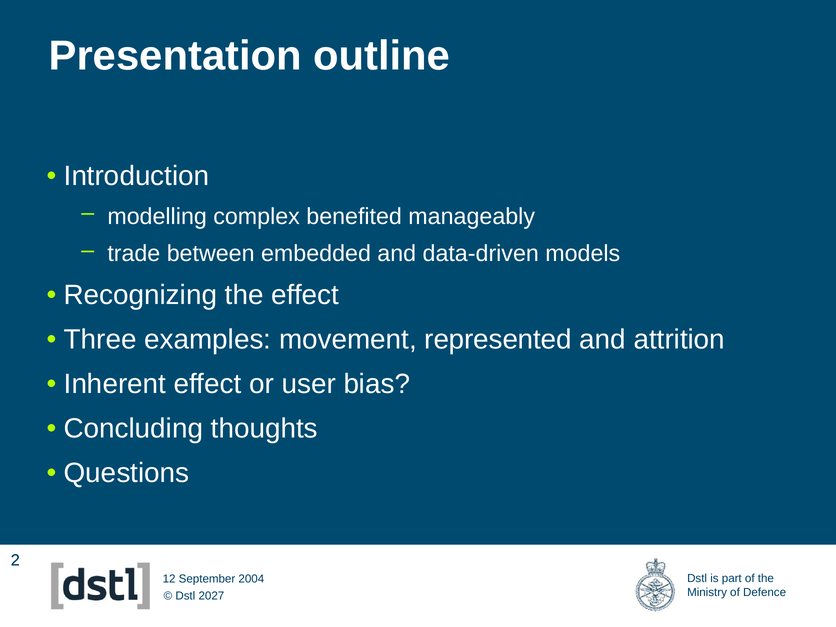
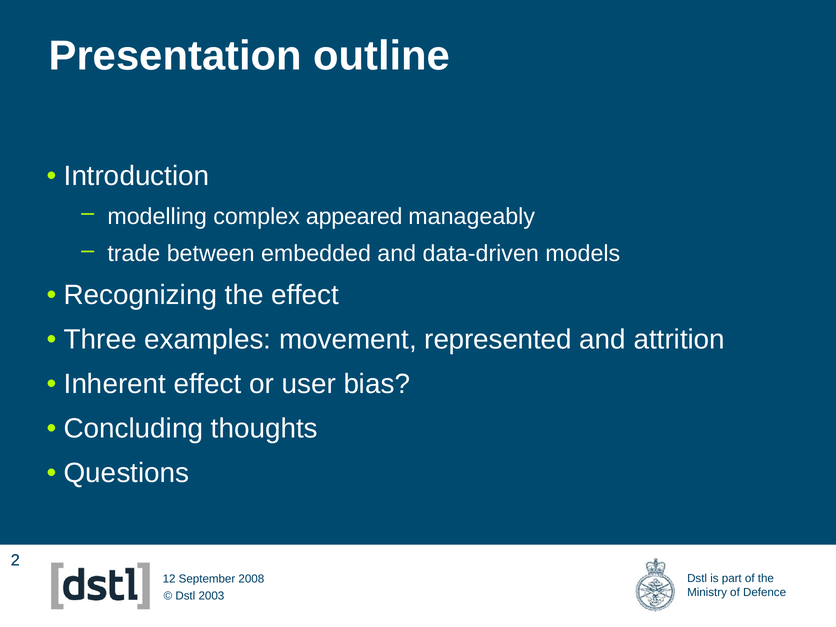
benefited: benefited -> appeared (354, 217)
2004: 2004 -> 2008 (251, 579)
2027: 2027 -> 2003 (211, 596)
